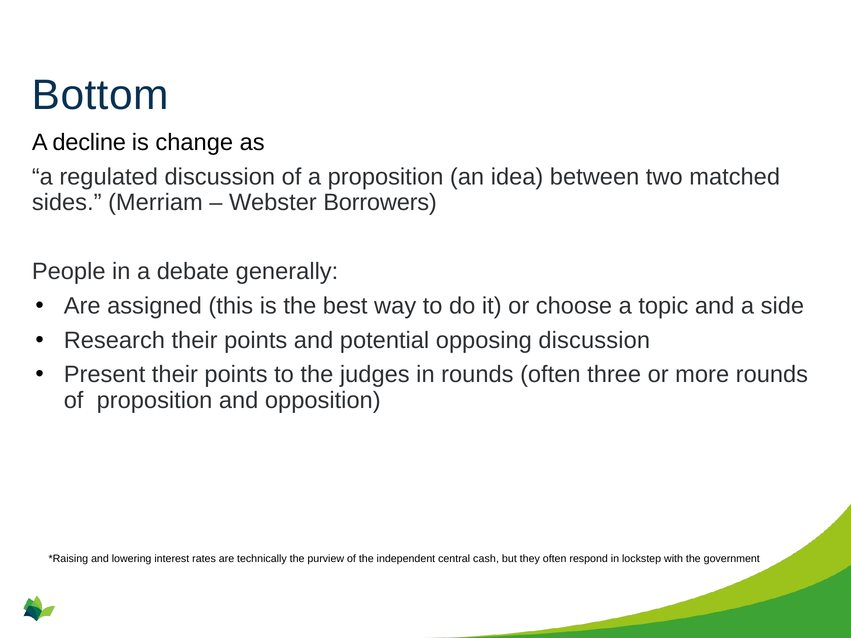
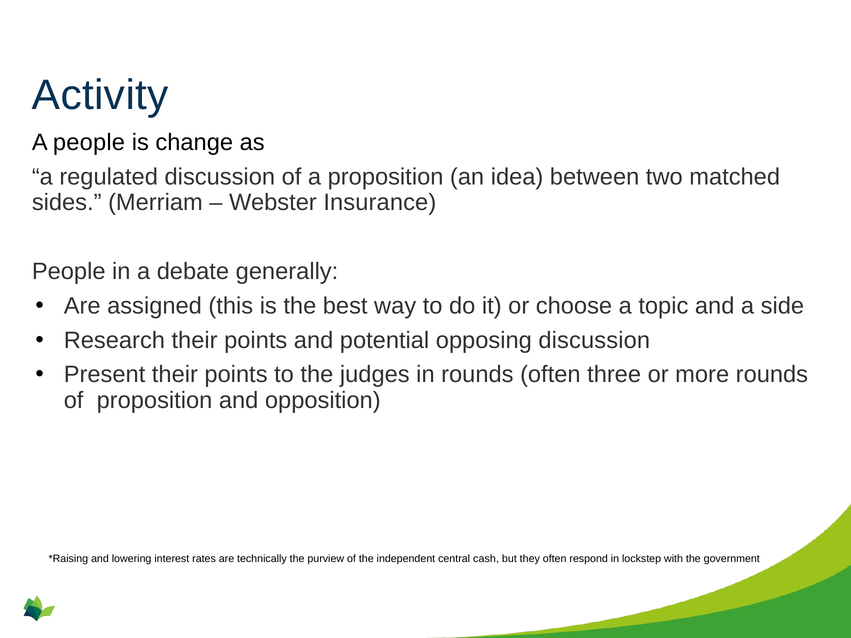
Bottom: Bottom -> Activity (100, 95)
A decline: decline -> people (89, 143)
Borrowers: Borrowers -> Insurance (380, 203)
